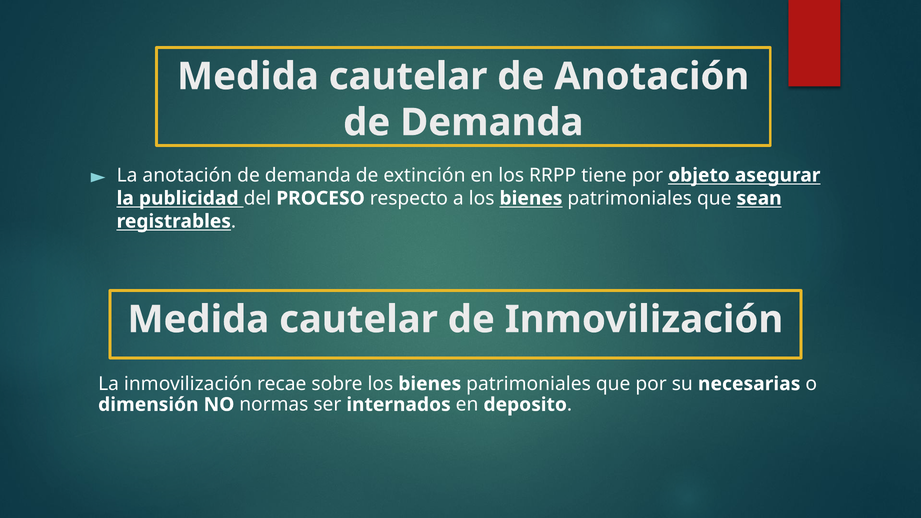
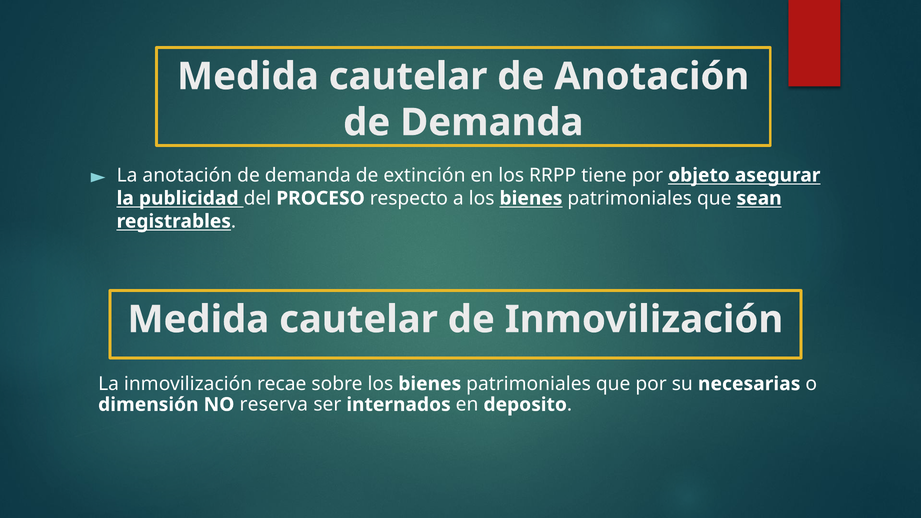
normas: normas -> reserva (274, 405)
